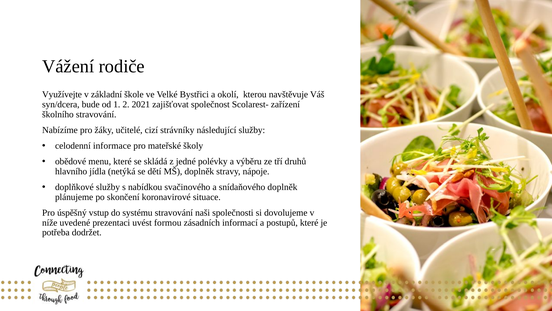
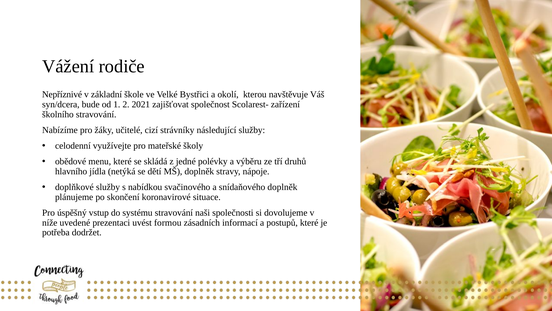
Využívejte: Využívejte -> Nepříznivé (62, 94)
informace: informace -> využívejte (112, 145)
